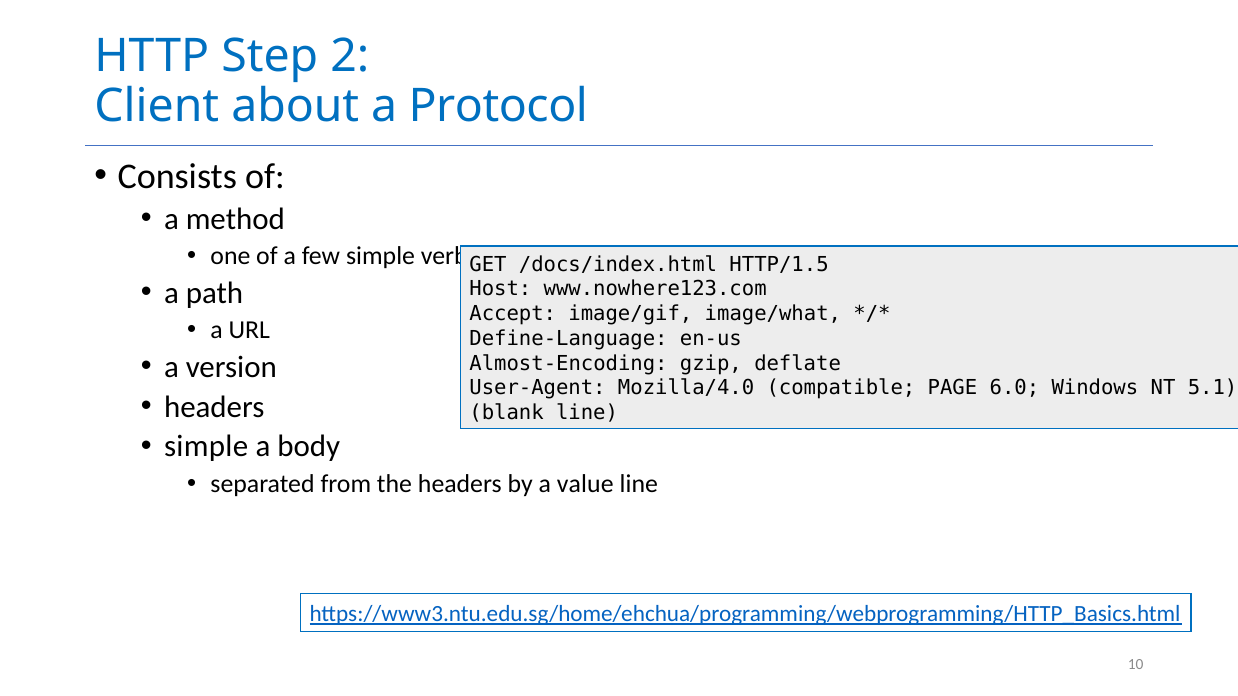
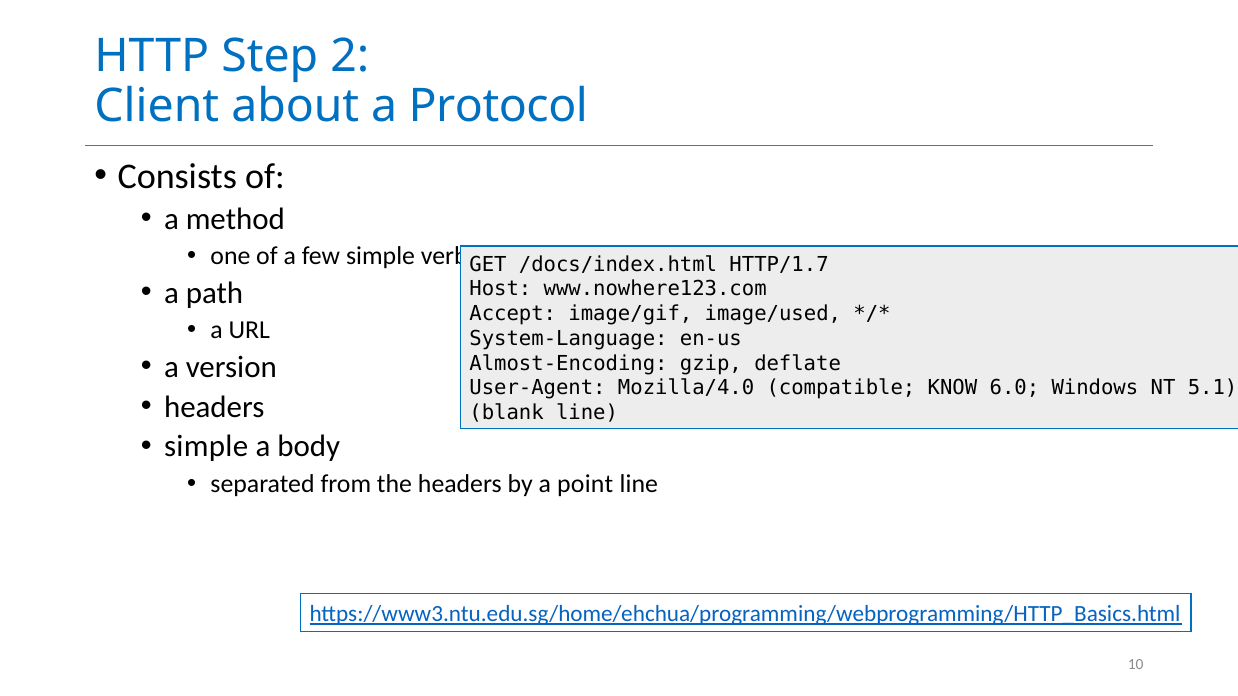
HTTP/1.5: HTTP/1.5 -> HTTP/1.7 (779, 265)
image/what: image/what -> image/used (773, 314)
Define-Language: Define-Language -> System-Language (569, 339)
PAGE: PAGE -> KNOW (952, 388)
value: value -> point (585, 484)
